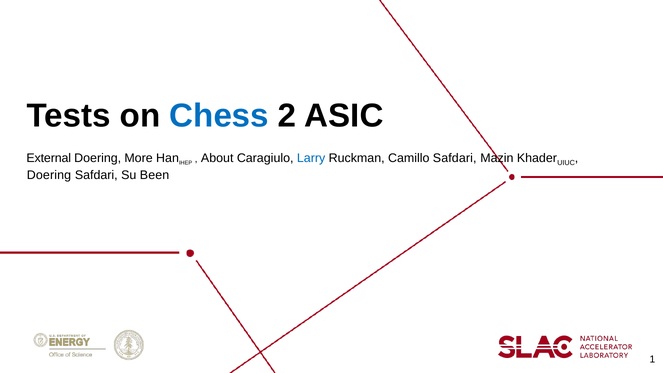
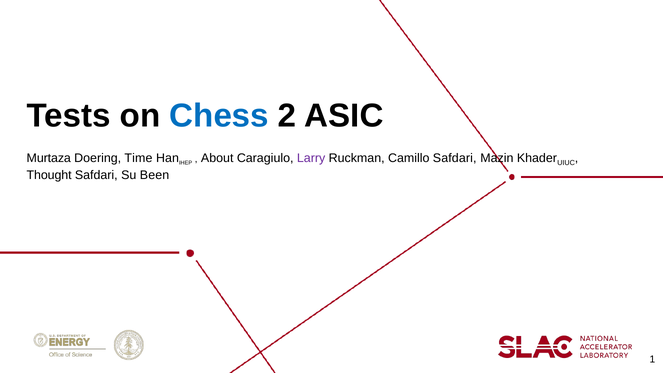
External: External -> Murtaza (49, 158)
More: More -> Time (138, 158)
Larry colour: blue -> purple (311, 158)
Doering: Doering -> Thought (49, 175)
